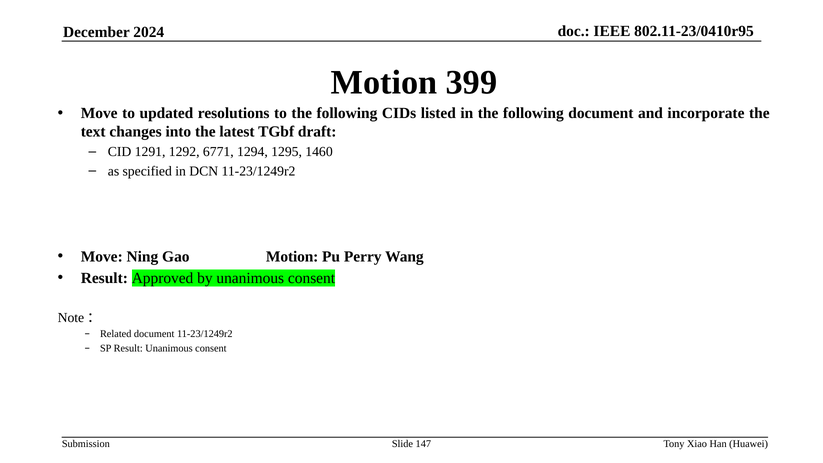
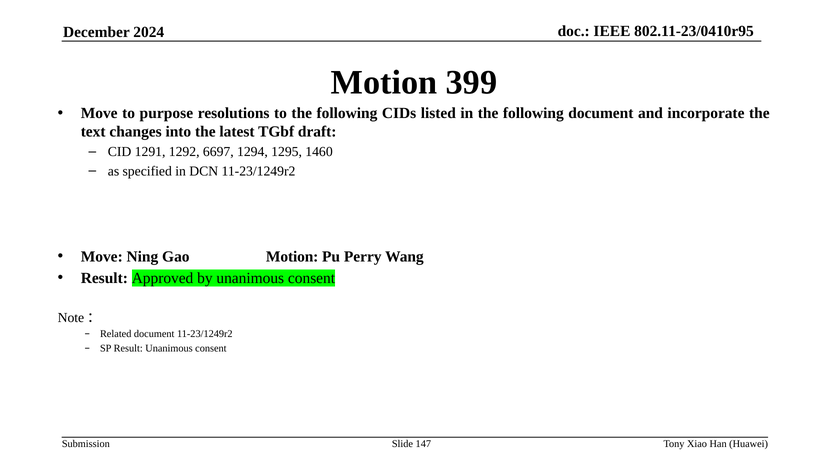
updated: updated -> purpose (166, 113)
6771: 6771 -> 6697 (218, 152)
